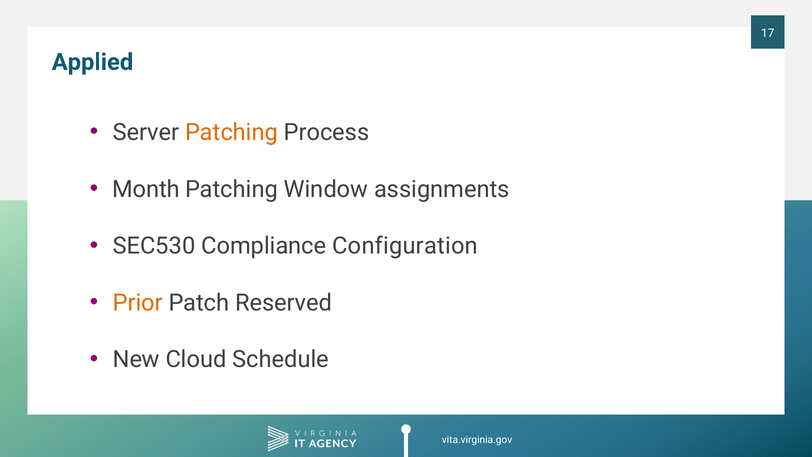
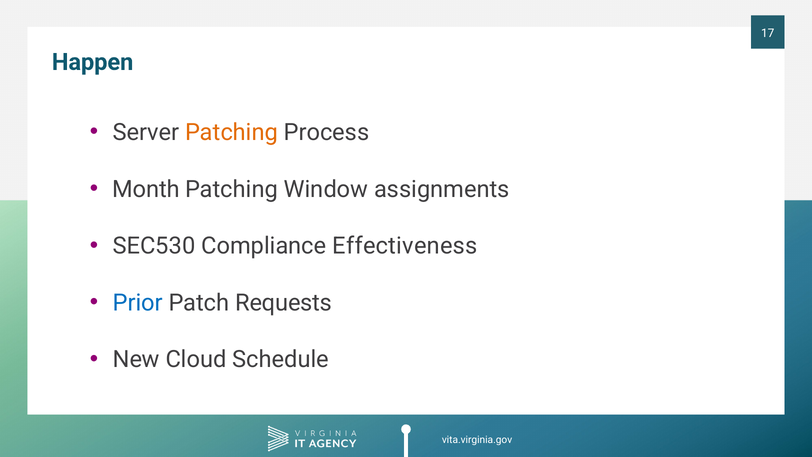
Applied: Applied -> Happen (93, 62)
Configuration: Configuration -> Effectiveness (405, 246)
Prior colour: orange -> blue (138, 303)
Reserved: Reserved -> Requests (284, 303)
